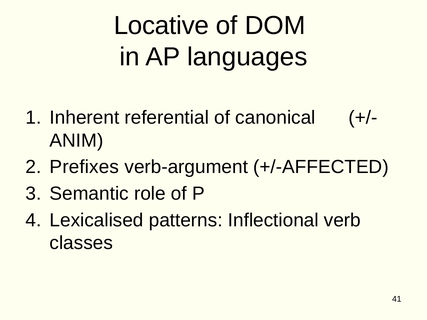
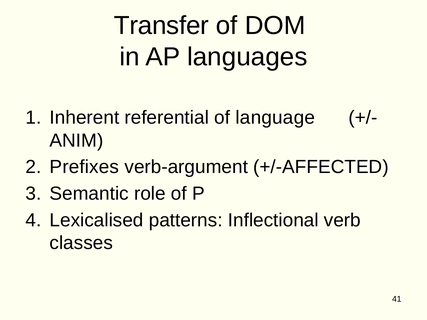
Locative: Locative -> Transfer (161, 26)
canonical: canonical -> language (275, 118)
